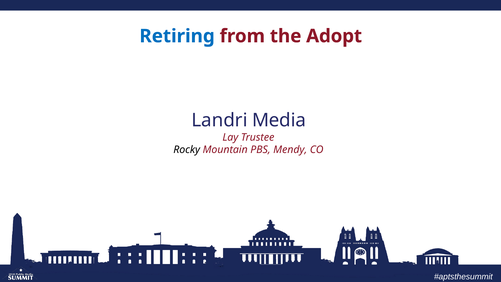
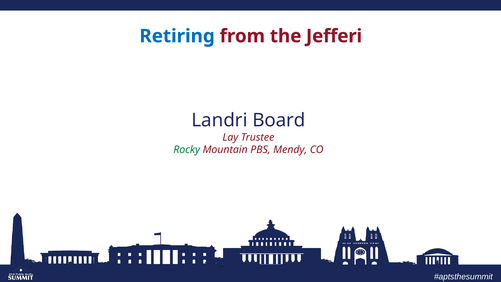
Adopt: Adopt -> Jefferi (334, 36)
Media: Media -> Board (279, 120)
Rocky colour: black -> green (187, 150)
